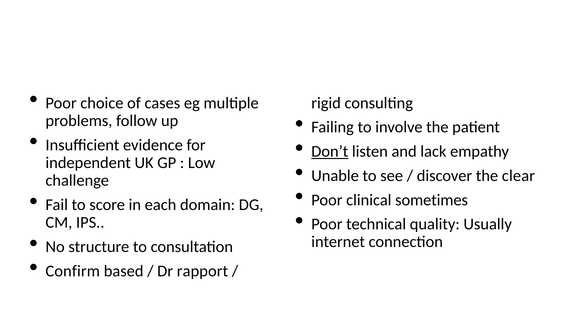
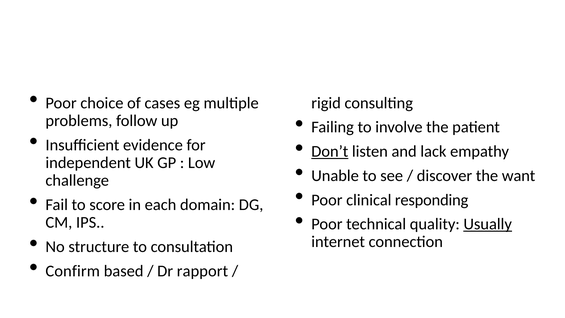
clear: clear -> want (519, 176)
sometimes: sometimes -> responding (432, 200)
Usually underline: none -> present (488, 224)
